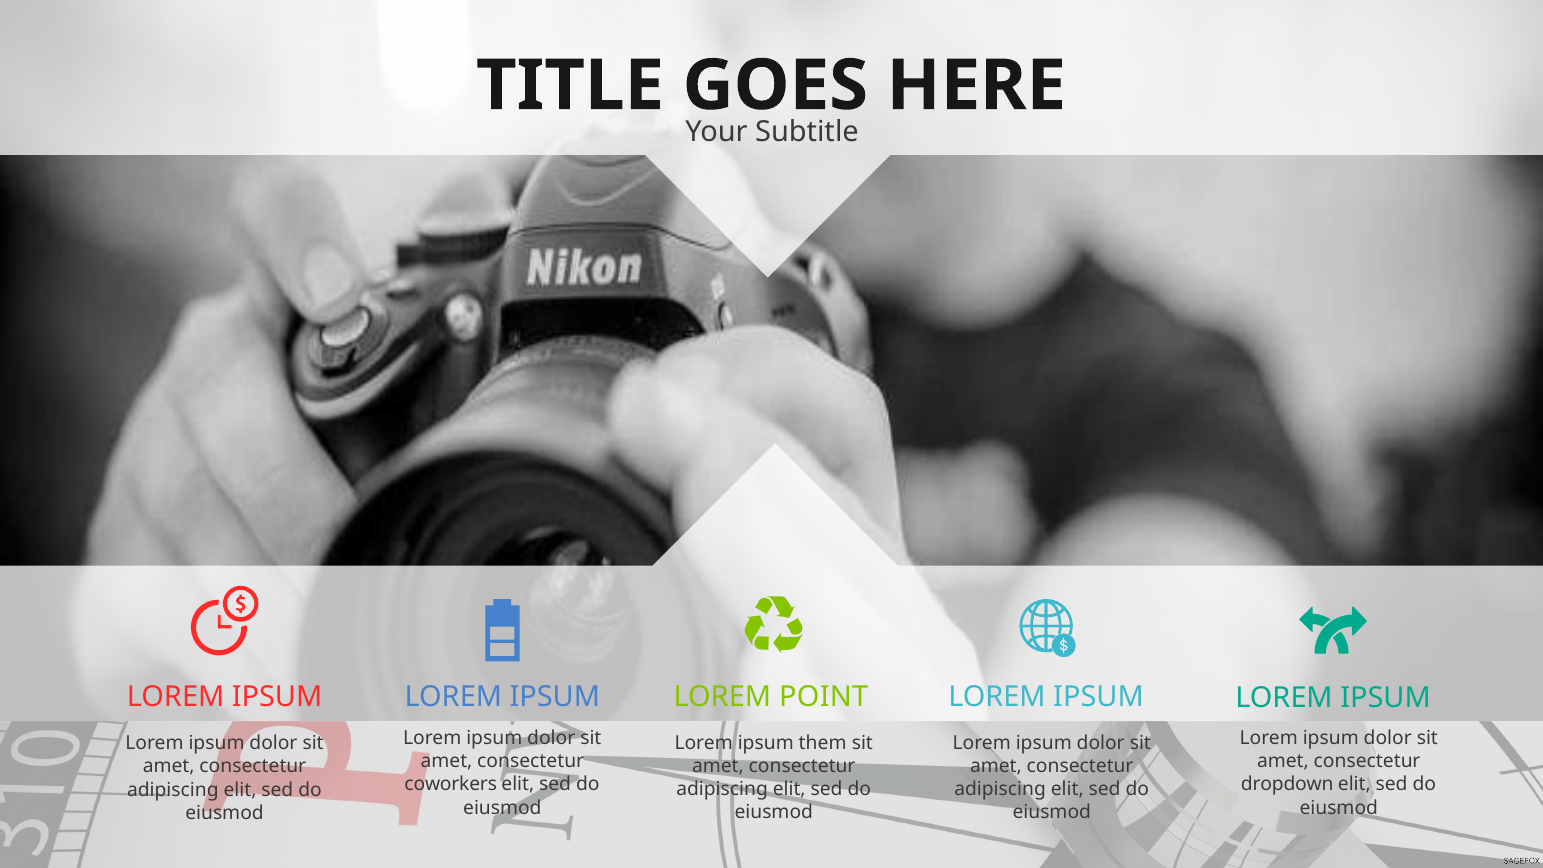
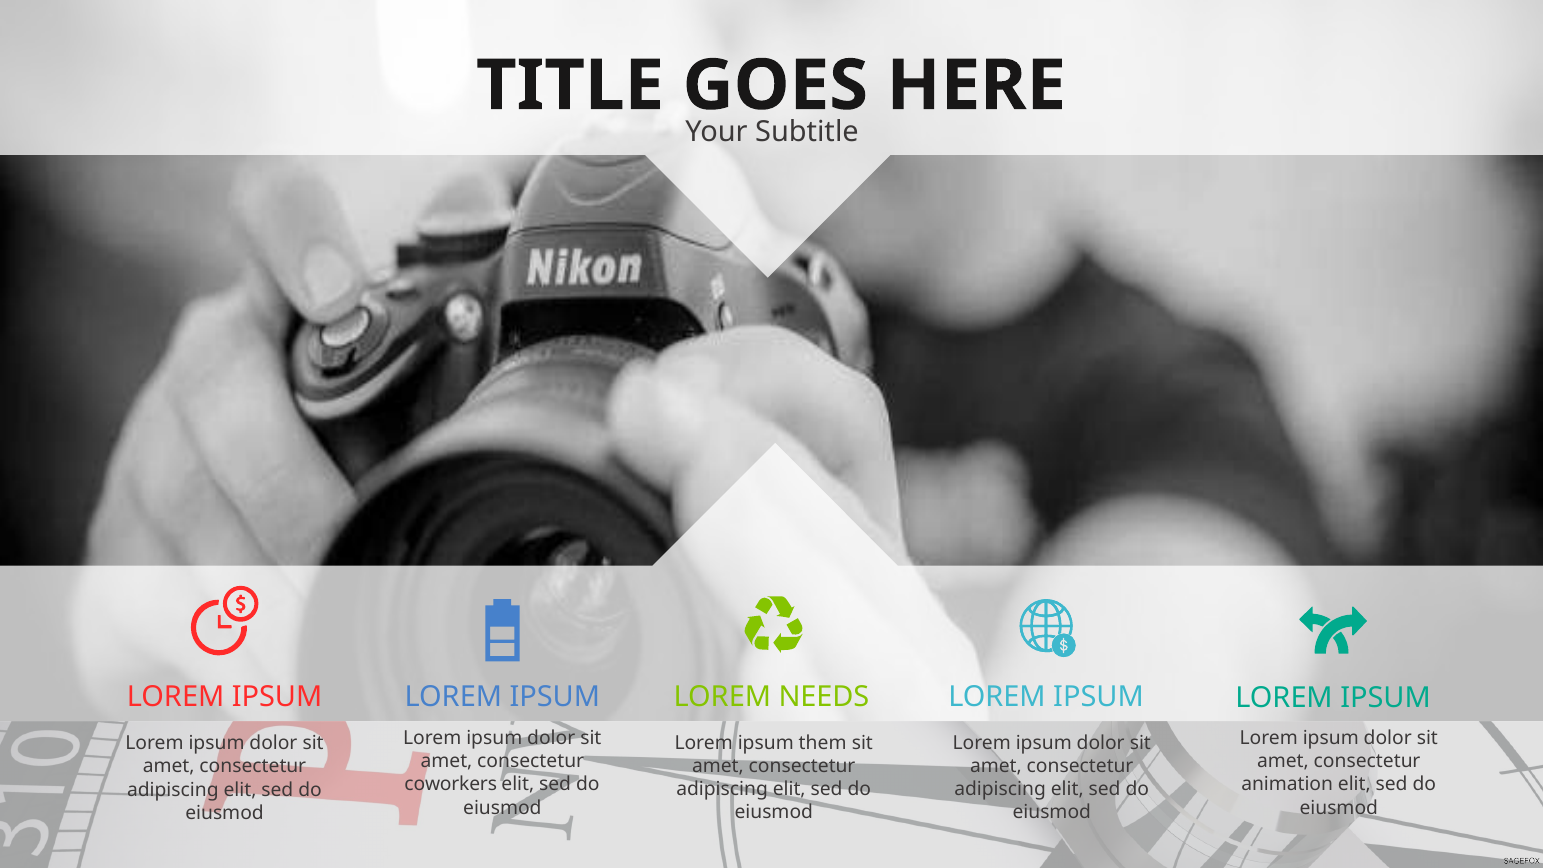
POINT: POINT -> NEEDS (824, 697)
dropdown: dropdown -> animation (1287, 785)
